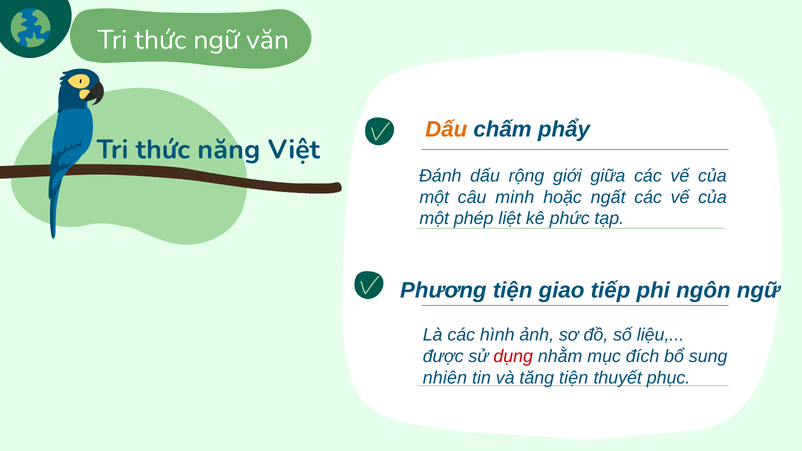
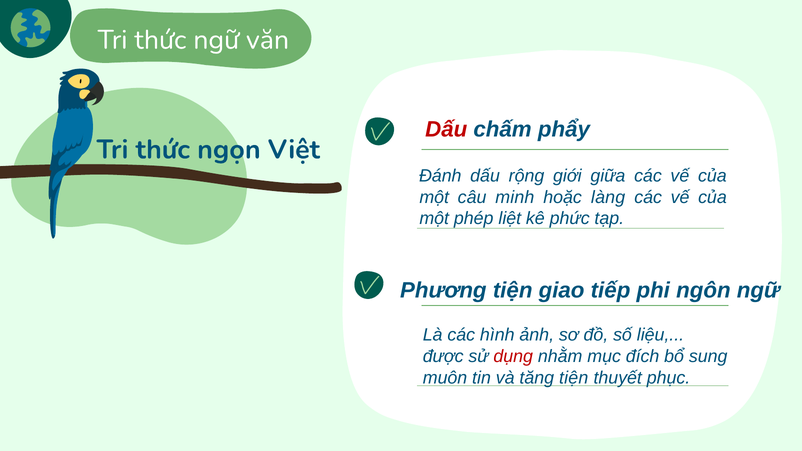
Dấu colour: orange -> red (446, 130)
năng: năng -> ngọn (229, 150)
ngất: ngất -> làng (608, 197)
nhiên: nhiên -> muôn (445, 378)
